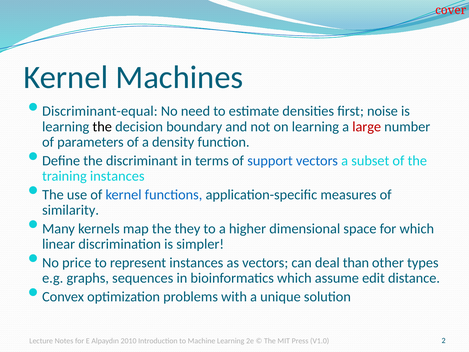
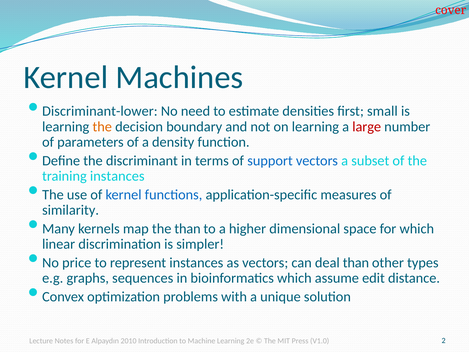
Discriminant-equal: Discriminant-equal -> Discriminant-lower (100, 111)
noise: noise -> small (382, 111)
the colour: black -> orange (102, 127)
the they: they -> than (187, 229)
